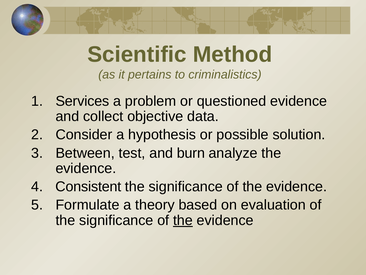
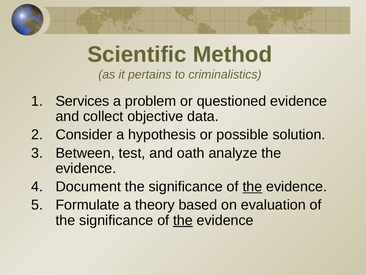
burn: burn -> oath (191, 153)
Consistent: Consistent -> Document (88, 186)
the underline: none -> present (252, 186)
